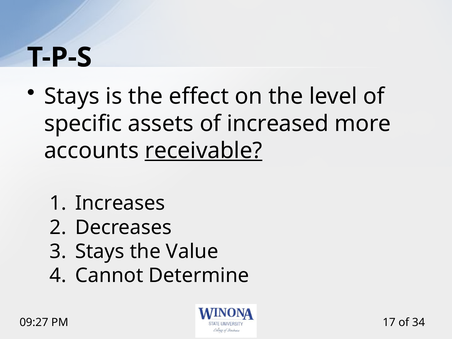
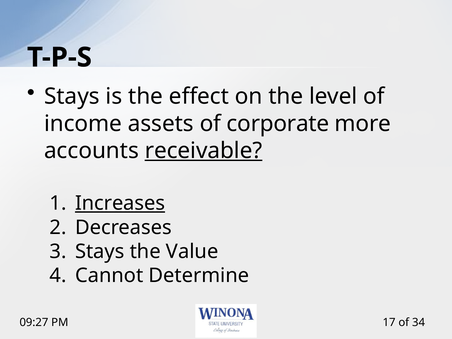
specific: specific -> income (83, 124)
increased: increased -> corporate (278, 124)
Increases underline: none -> present (120, 203)
